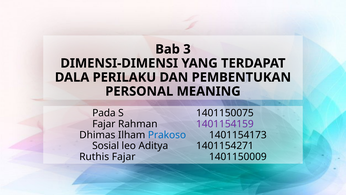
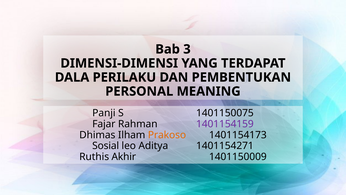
Pada: Pada -> Panji (104, 113)
Prakoso colour: blue -> orange (167, 135)
Ruthis Fajar: Fajar -> Akhir (124, 157)
